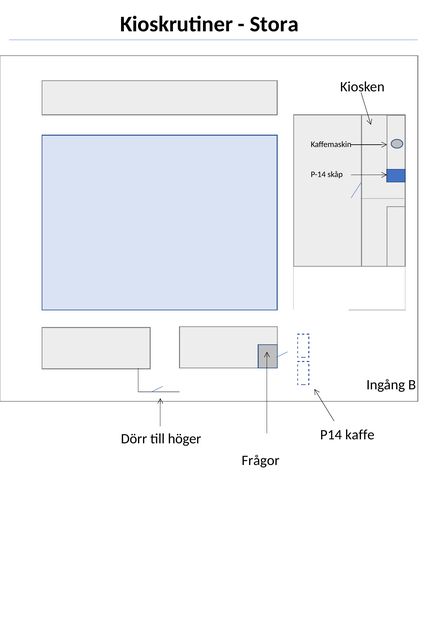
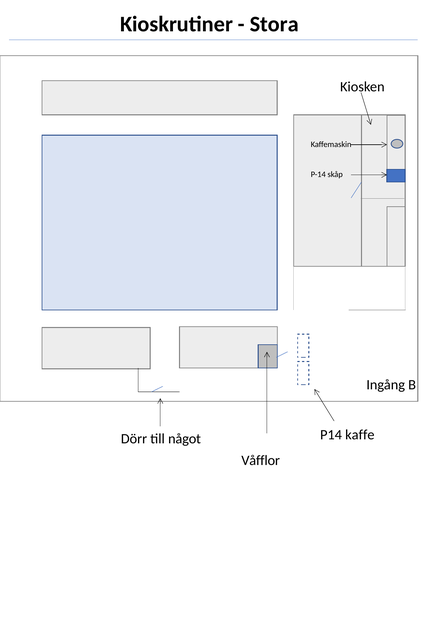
höger: höger -> något (185, 439)
Frågor: Frågor -> Våfflor (261, 460)
